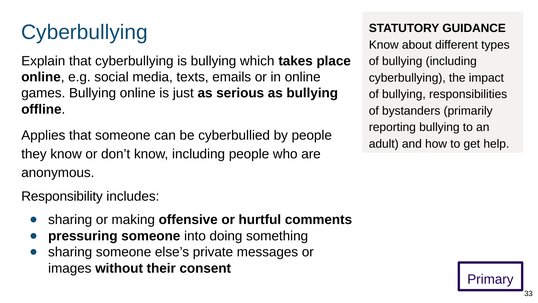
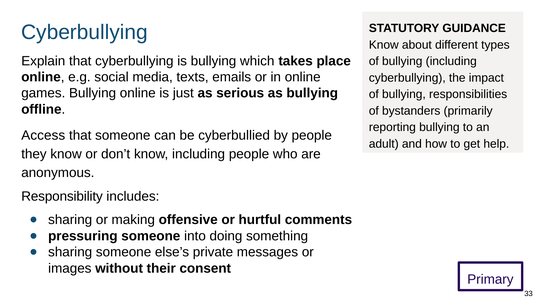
Applies: Applies -> Access (43, 135)
